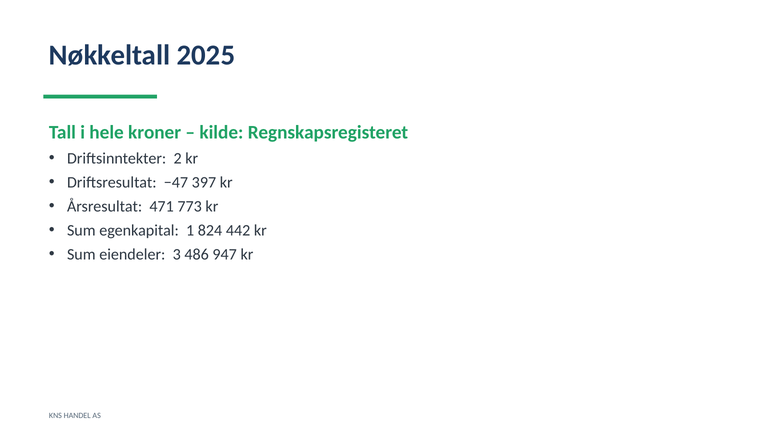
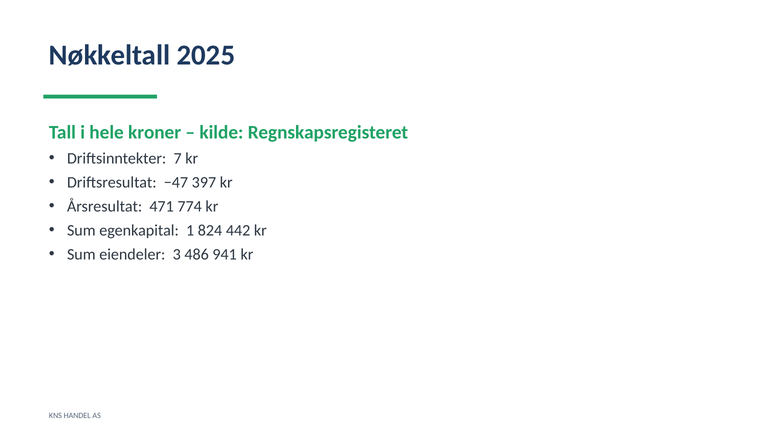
2: 2 -> 7 (178, 158)
773: 773 -> 774 (190, 206)
947: 947 -> 941 (225, 255)
